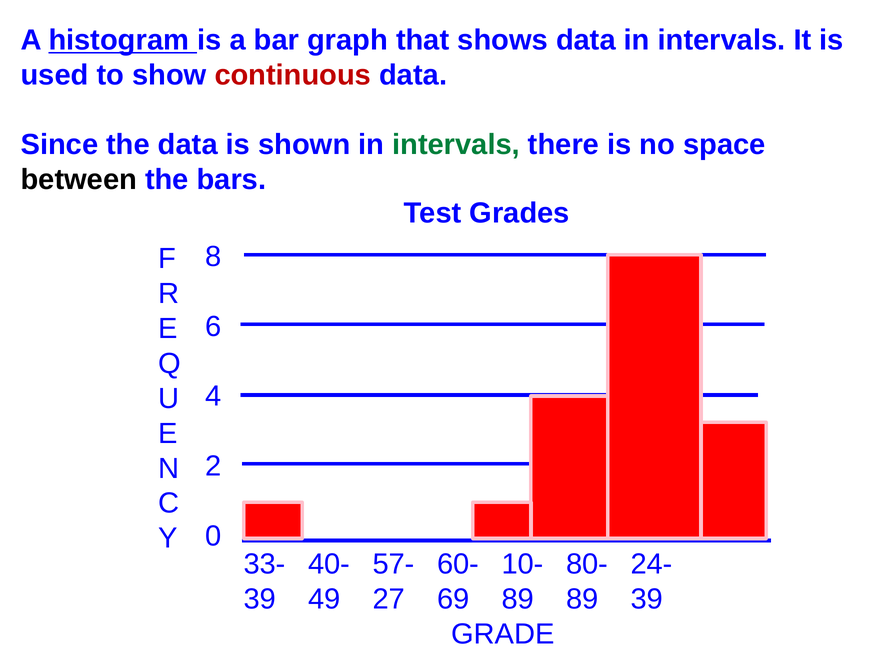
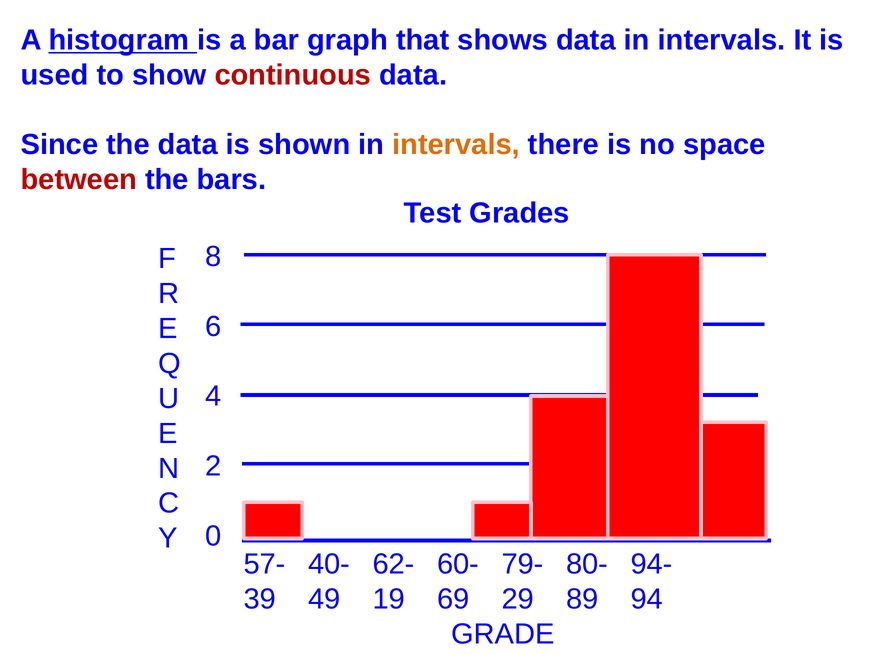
intervals colour: green -> orange (456, 145)
between colour: black -> red (79, 180)
33-: 33- -> 57- (265, 564)
57-: 57- -> 62- (394, 564)
10-: 10- -> 79- (523, 564)
24-: 24- -> 94- (652, 564)
27: 27 -> 19 (389, 599)
69 89: 89 -> 29 (518, 599)
89 39: 39 -> 94 (647, 599)
